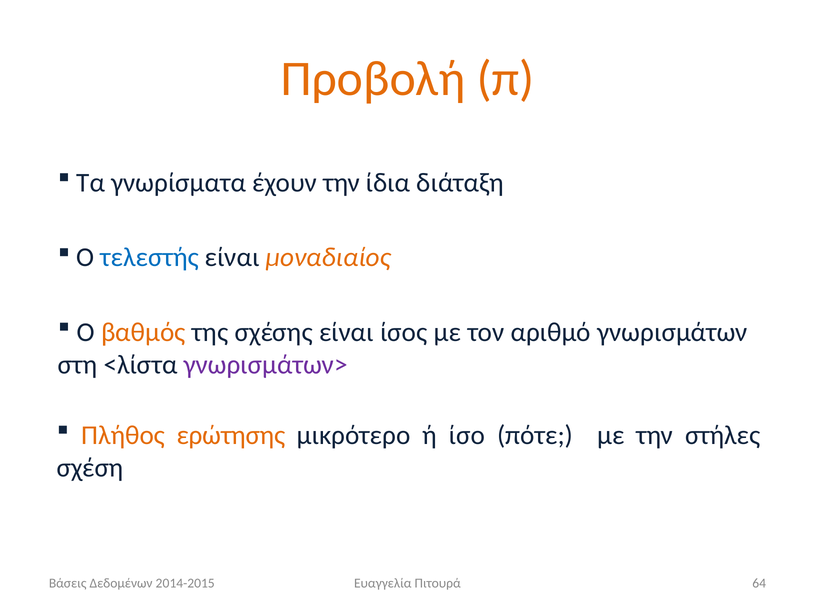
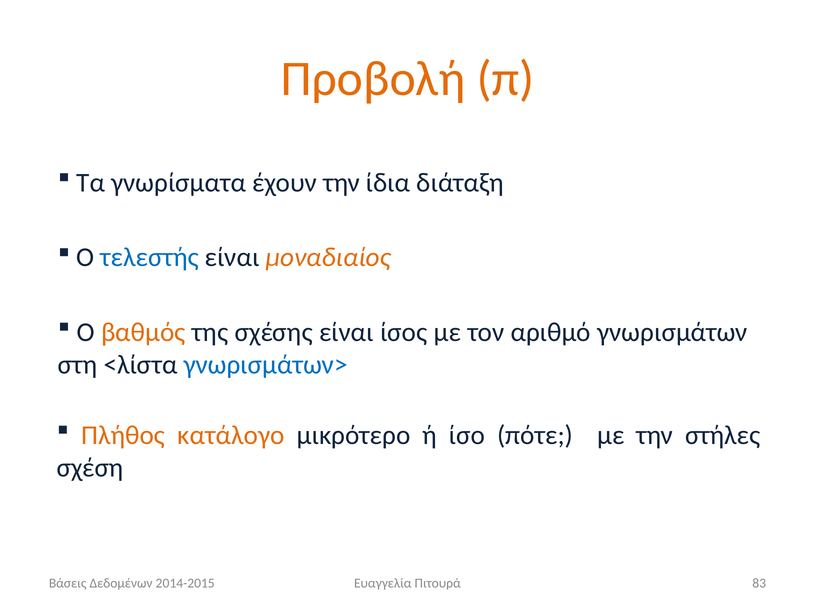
γνωρισμάτων> colour: purple -> blue (266, 365)
ερώτησης: ερώτησης -> κατάλογο (231, 435)
64: 64 -> 83 (759, 584)
